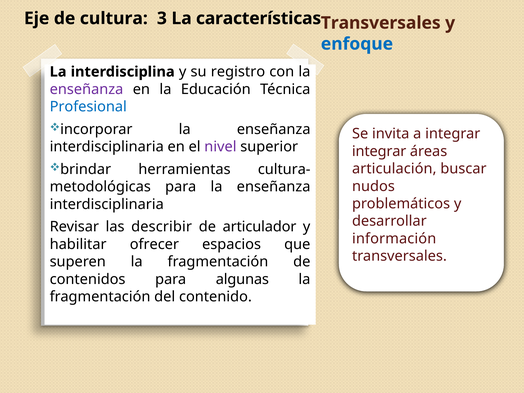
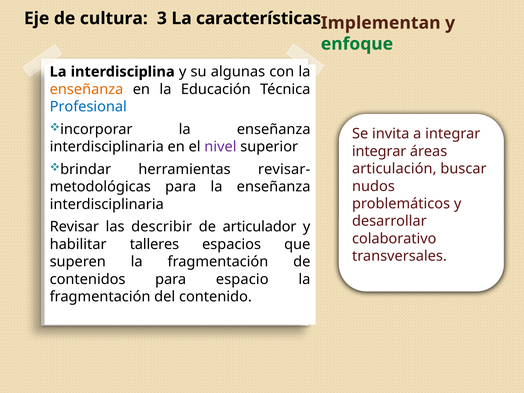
Transversales: Transversales -> Implementan (381, 23)
enfoque colour: blue -> green (357, 44)
registro: registro -> algunas (238, 72)
enseñanza colour: purple -> orange (87, 89)
cultura-: cultura- -> revisar- (284, 169)
información: información -> colaborativo (394, 239)
ofrecer: ofrecer -> talleres (154, 244)
algunas: algunas -> espacio (242, 279)
